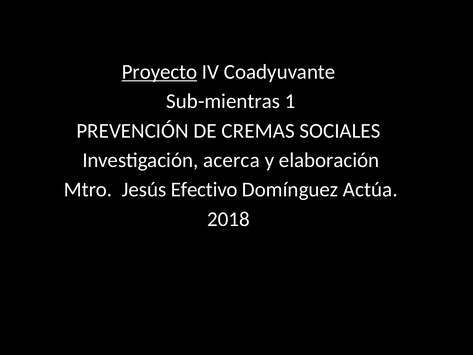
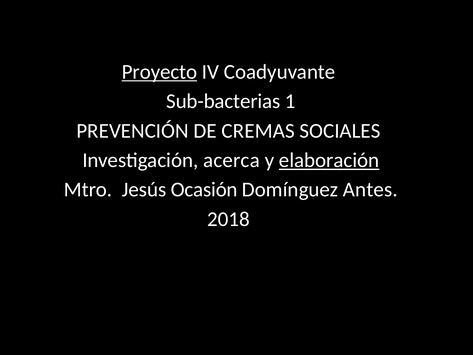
Sub-mientras: Sub-mientras -> Sub-bacterias (223, 101)
elaboración underline: none -> present (329, 160)
Efectivo: Efectivo -> Ocasión (204, 190)
Actúa: Actúa -> Antes (370, 190)
